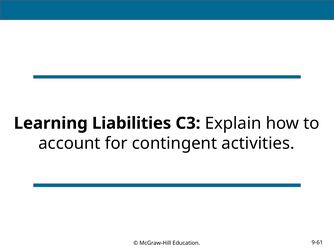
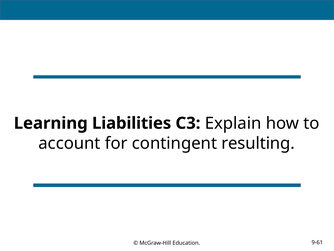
activities: activities -> resulting (258, 143)
